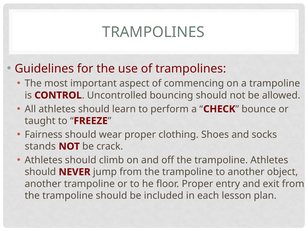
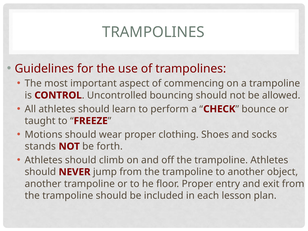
Fairness: Fairness -> Motions (44, 135)
crack: crack -> forth (110, 146)
